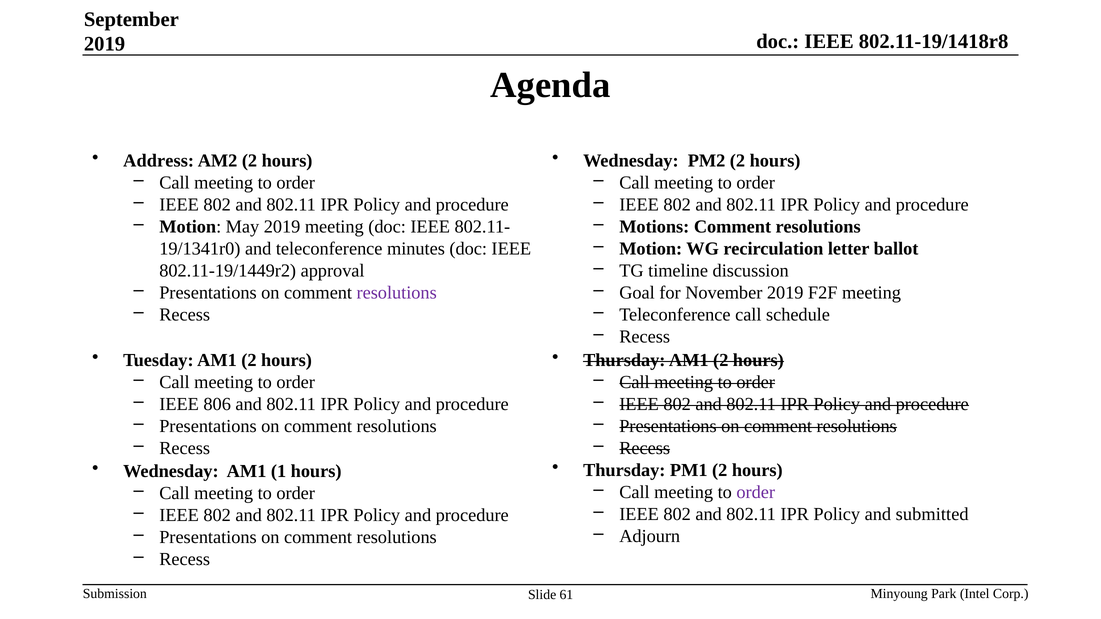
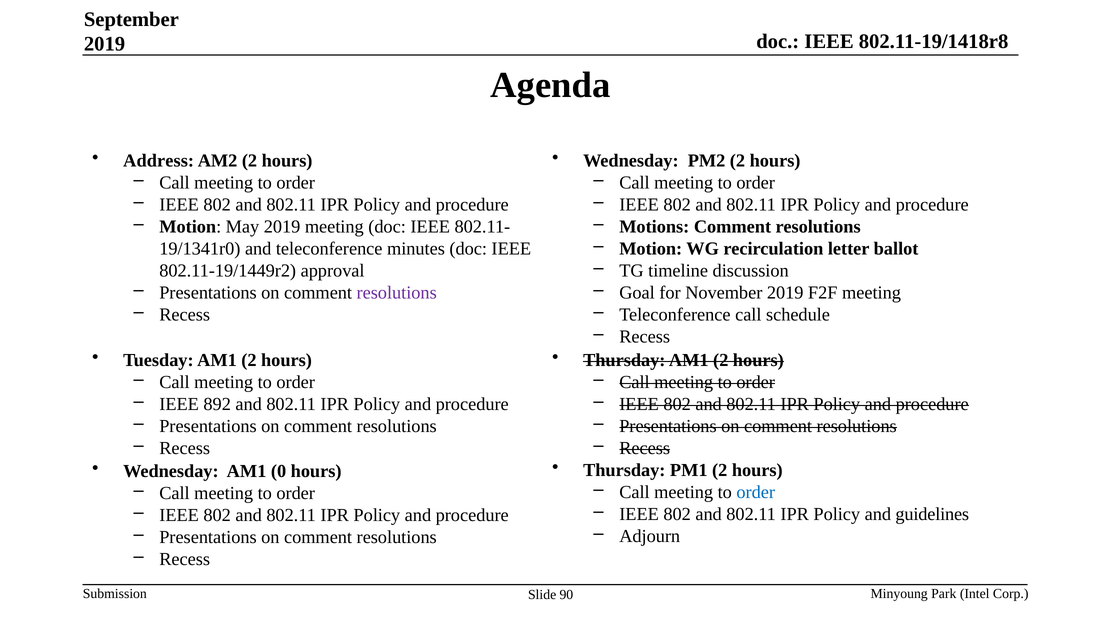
806: 806 -> 892 (217, 404)
1: 1 -> 0 (279, 471)
order colour: purple -> blue (756, 492)
submitted: submitted -> guidelines (932, 514)
61: 61 -> 90 (566, 595)
